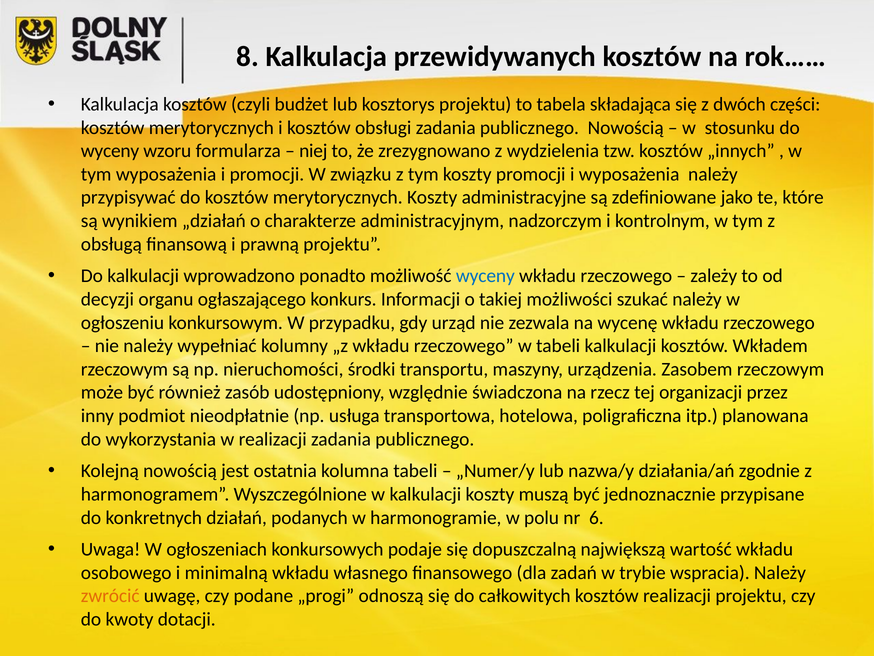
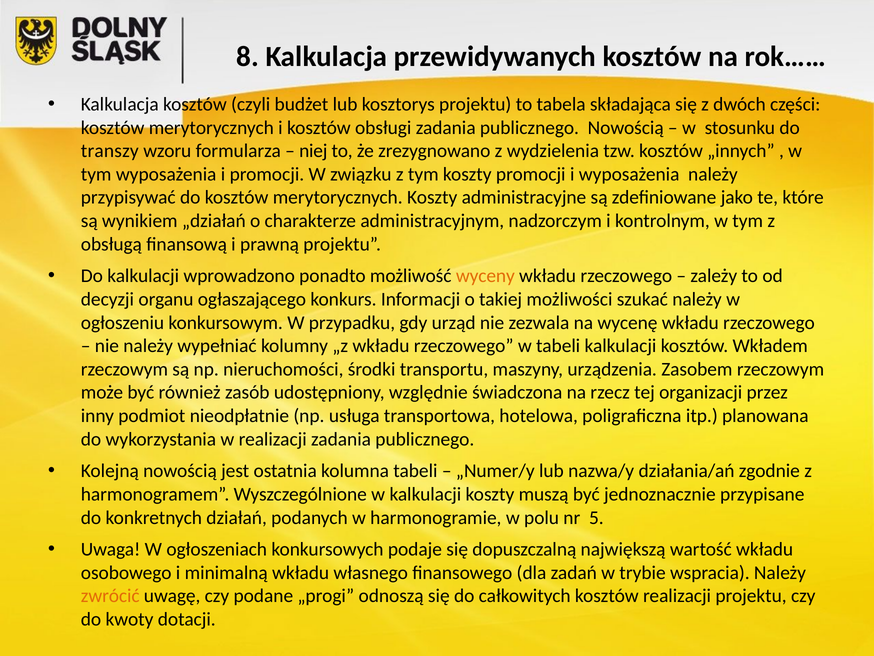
wyceny: wyceny -> transzy (110, 151)
wyceny colour: blue -> orange (485, 276)
6: 6 -> 5 (596, 517)
